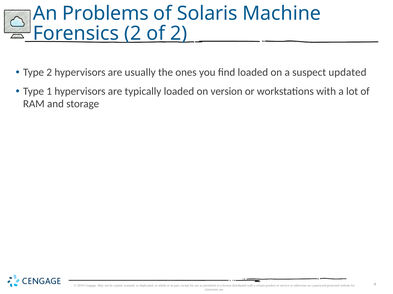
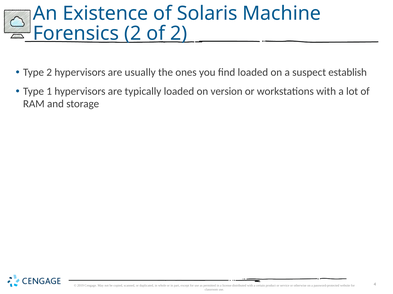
Problems: Problems -> Existence (105, 13)
updated: updated -> establish (348, 72)
